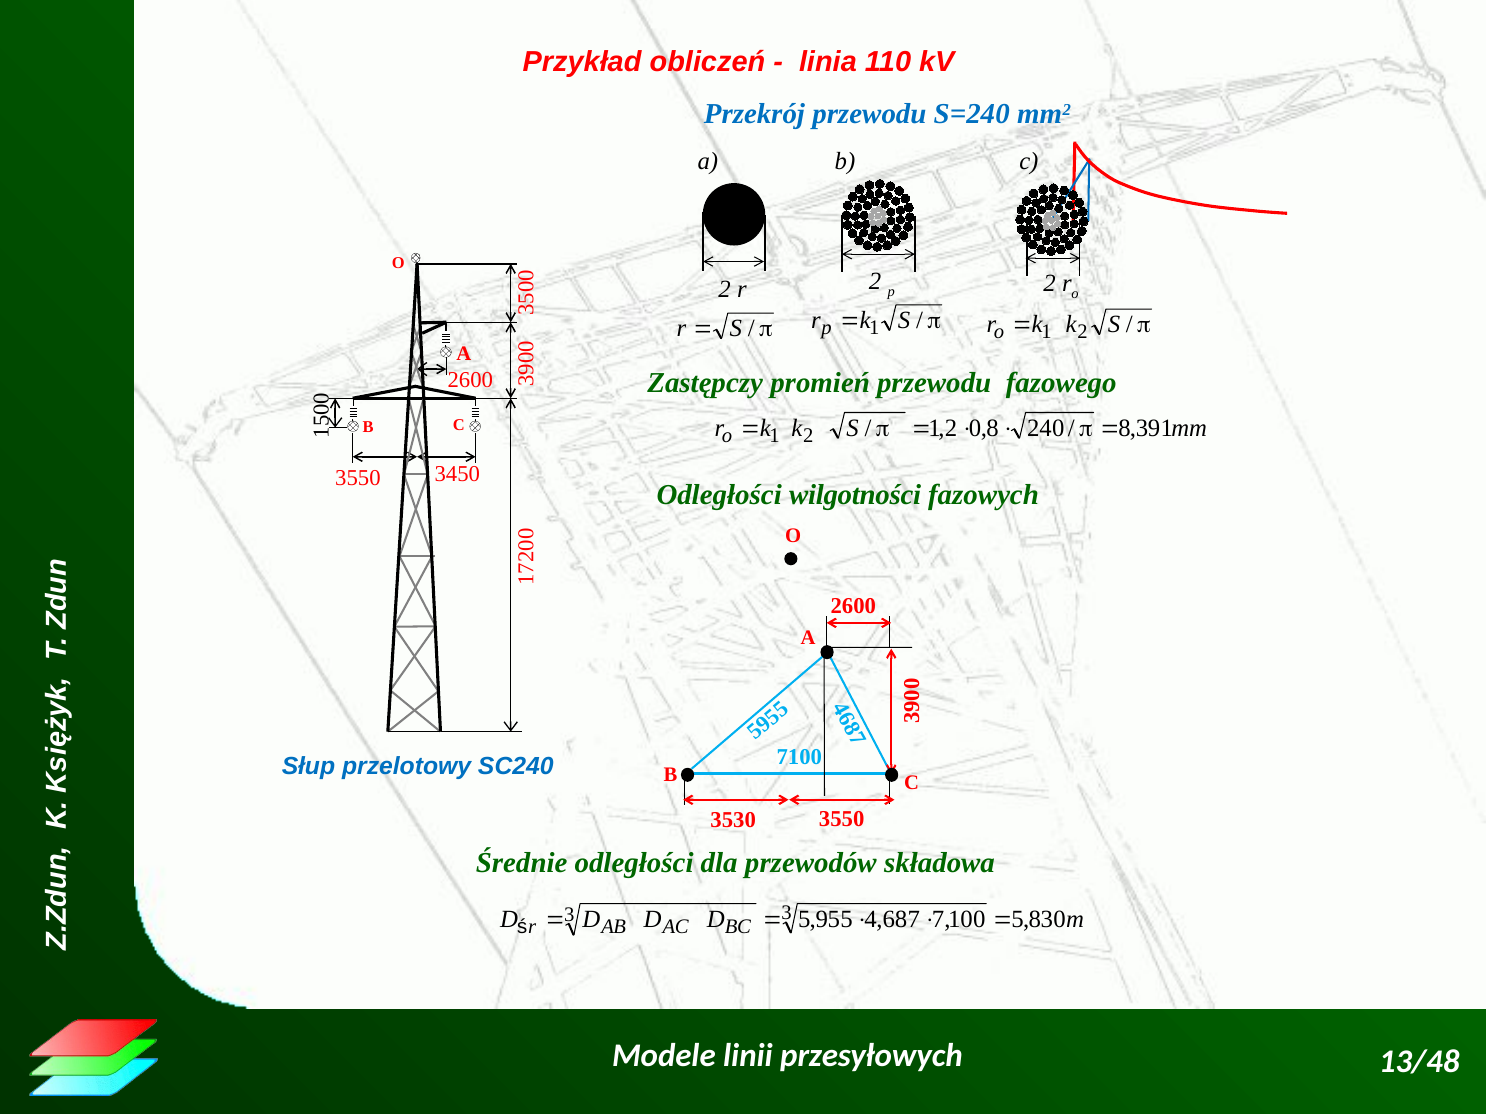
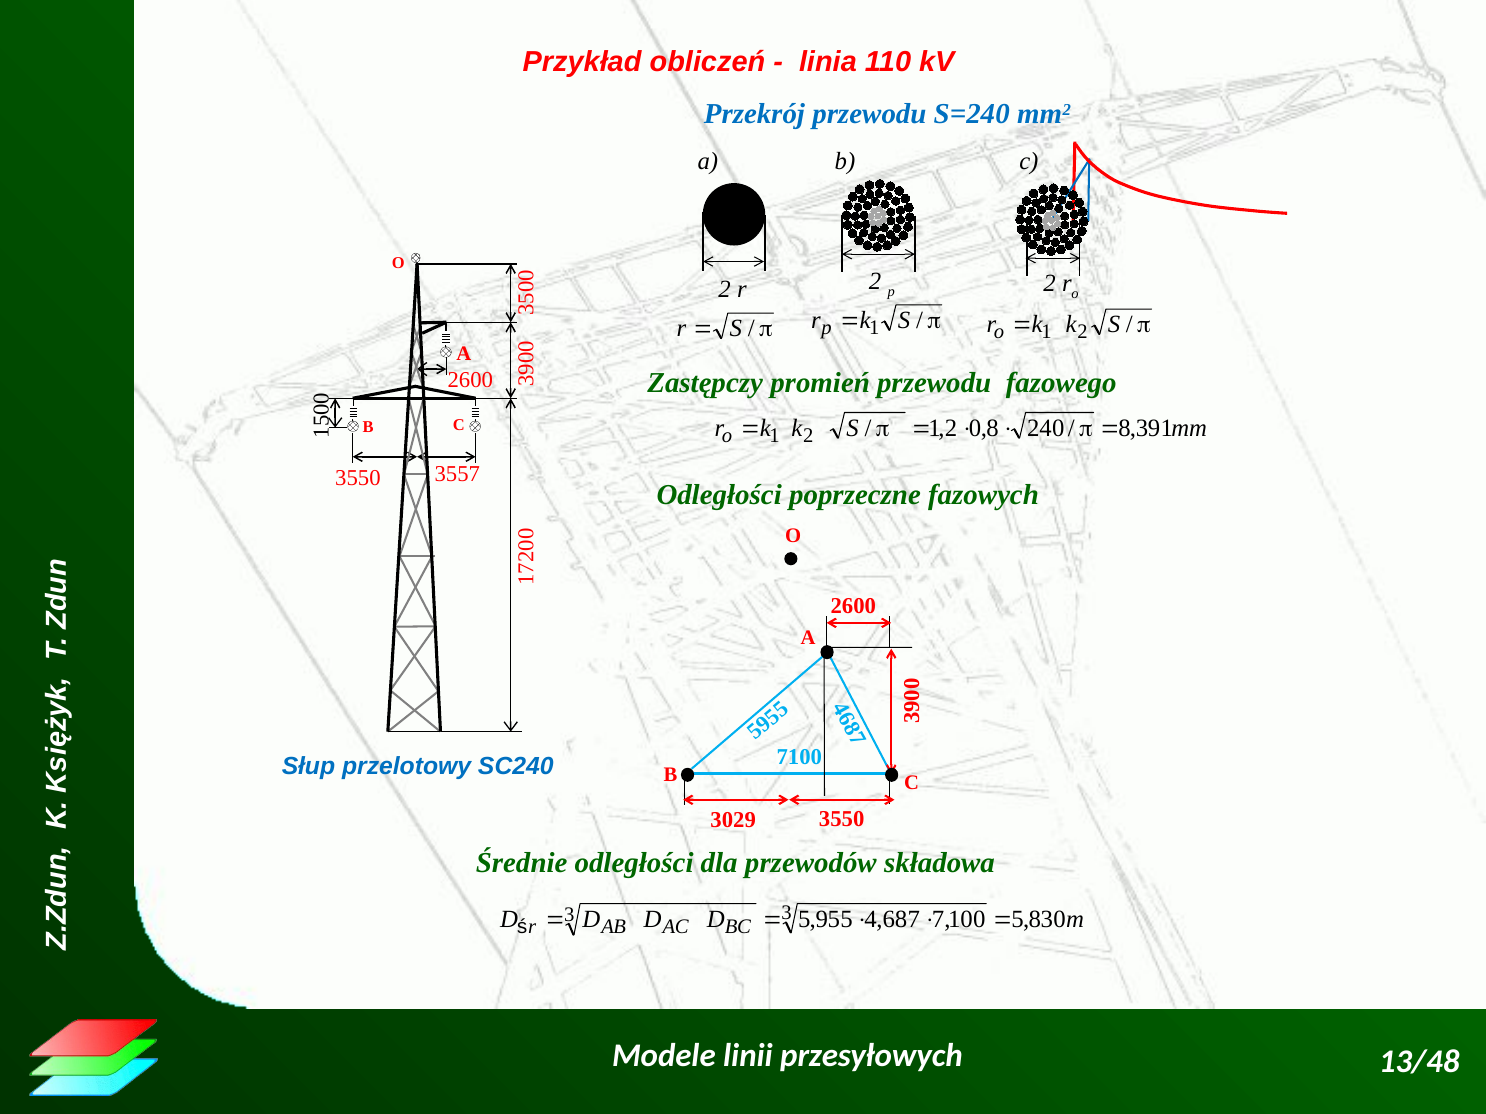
3450: 3450 -> 3557 (457, 474)
wilgotności: wilgotności -> poprzeczne (855, 495)
3530: 3530 -> 3029 (733, 820)
